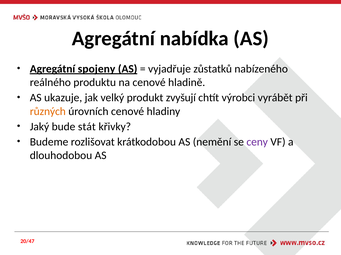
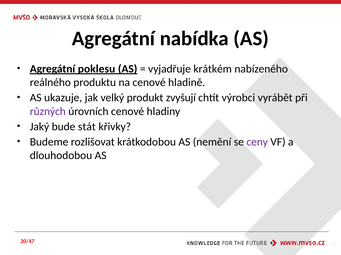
spojeny: spojeny -> poklesu (97, 69)
zůstatků: zůstatků -> krátkém (213, 69)
různých colour: orange -> purple (48, 112)
